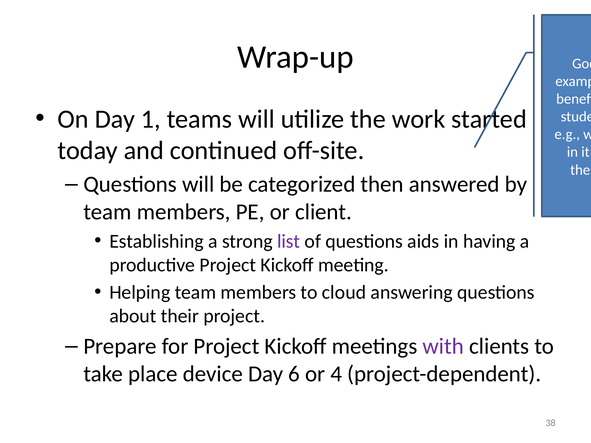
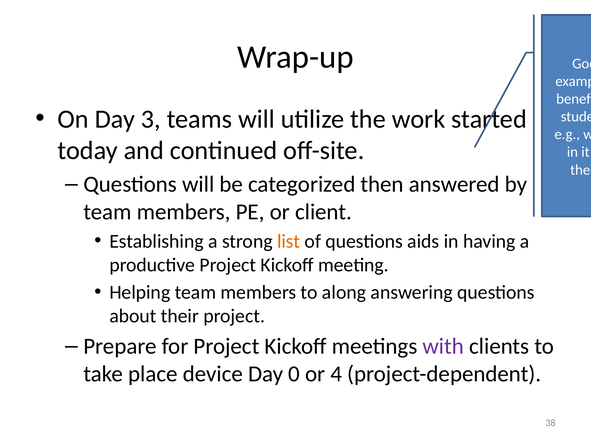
1: 1 -> 3 (151, 119)
list colour: purple -> orange (289, 241)
cloud: cloud -> along (344, 293)
6: 6 -> 0 (294, 374)
